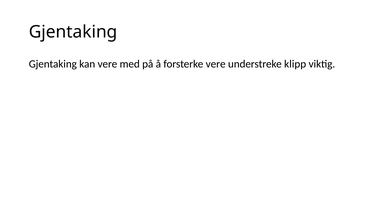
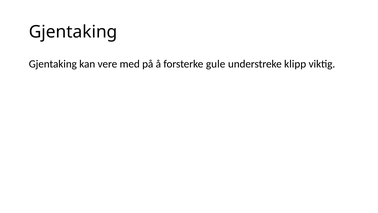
forsterke vere: vere -> gule (216, 64)
